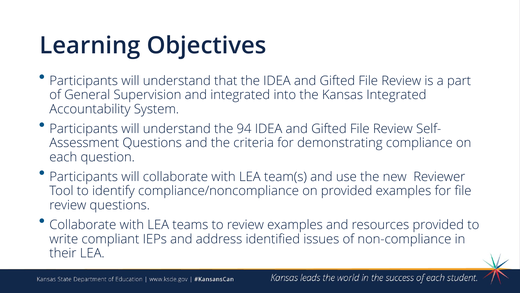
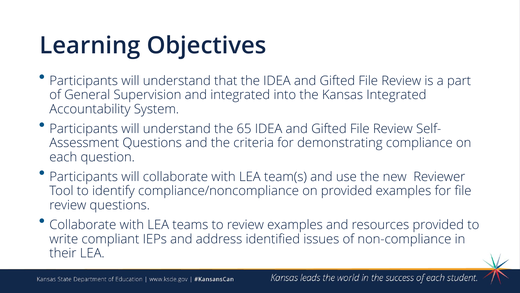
94: 94 -> 65 (244, 129)
